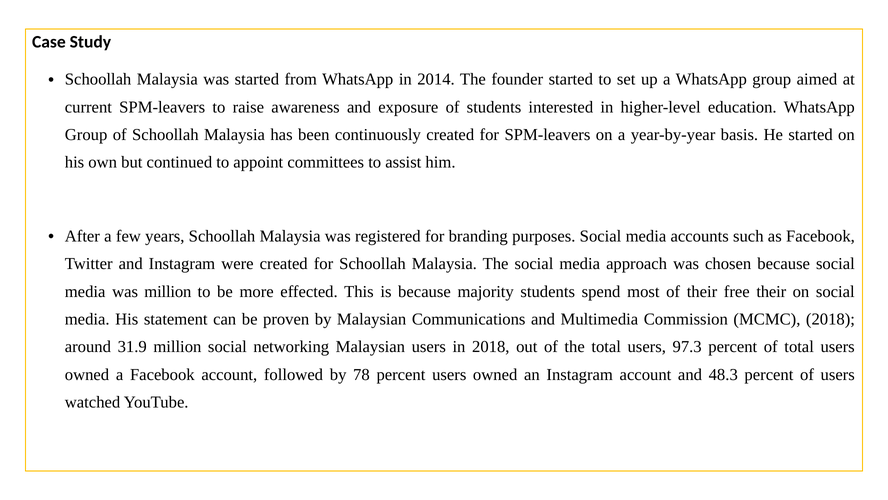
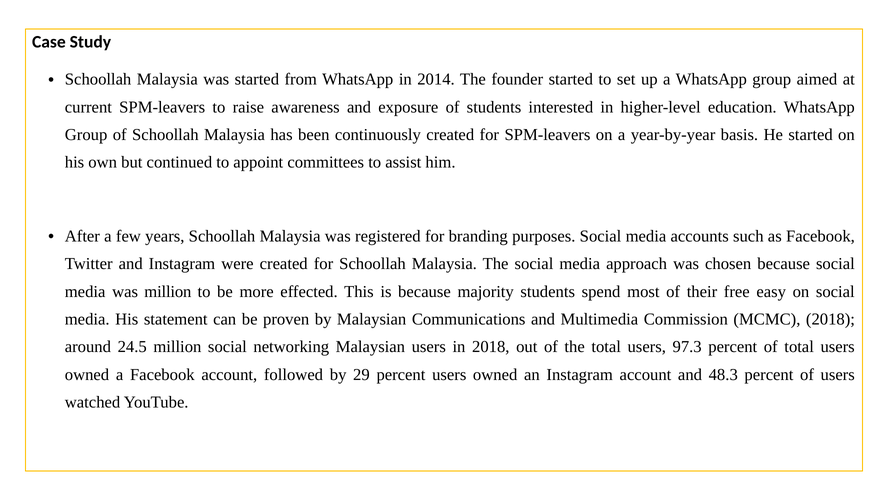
free their: their -> easy (771, 291)
31.9: 31.9 -> 24.5 (132, 347)
78: 78 -> 29 (361, 374)
